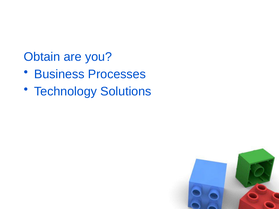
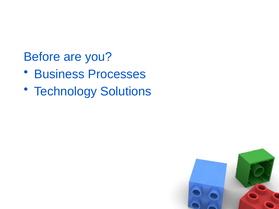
Obtain: Obtain -> Before (42, 57)
